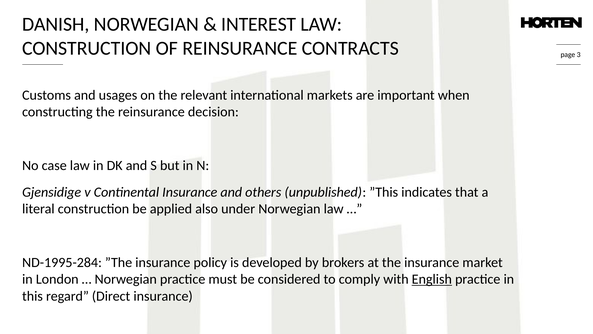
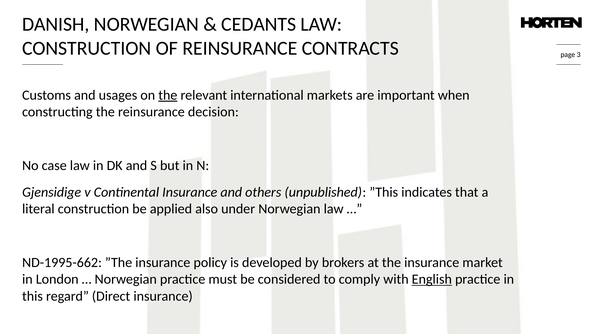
INTEREST: INTEREST -> CEDANTS (259, 24)
the underline: none -> present (168, 95)
ND-1995-284: ND-1995-284 -> ND-1995-662 (62, 262)
